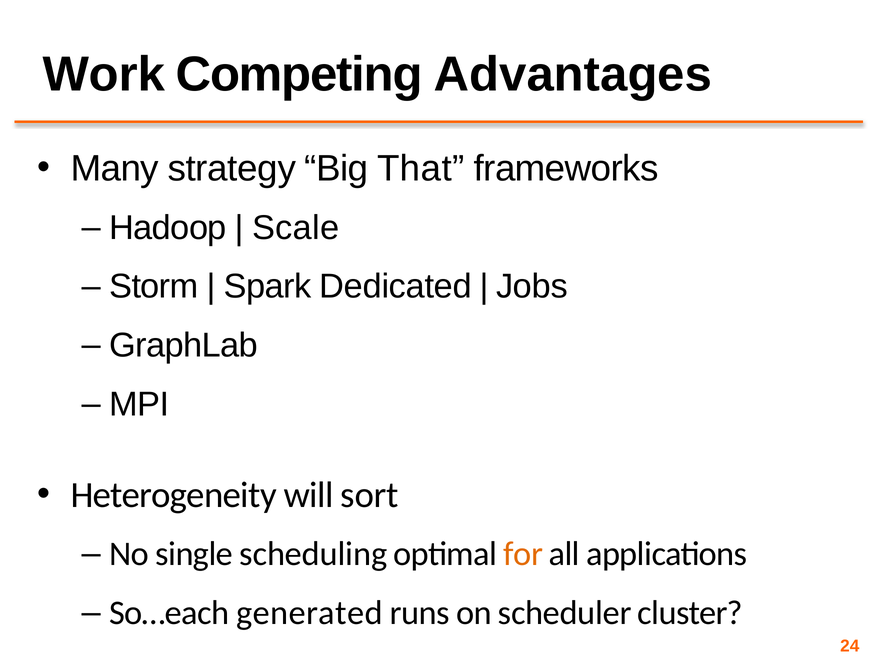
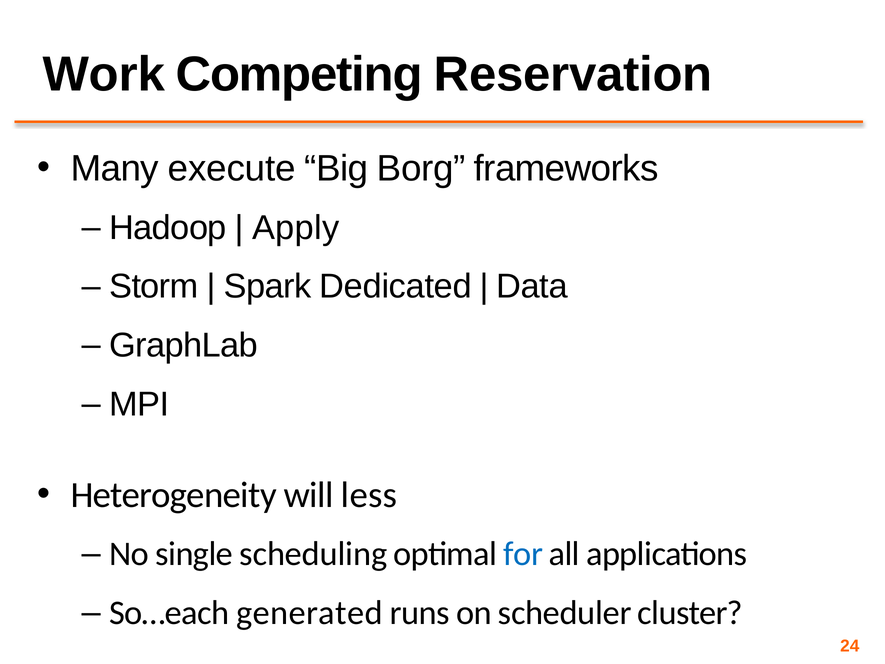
Advantages: Advantages -> Reservation (573, 75)
strategy: strategy -> execute (232, 168)
That: That -> Borg (421, 168)
Scale: Scale -> Apply (296, 228)
Jobs: Jobs -> Data (532, 286)
sort: sort -> less (369, 495)
for colour: orange -> blue (523, 554)
